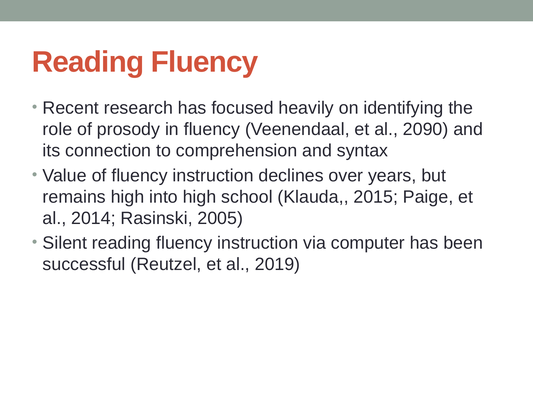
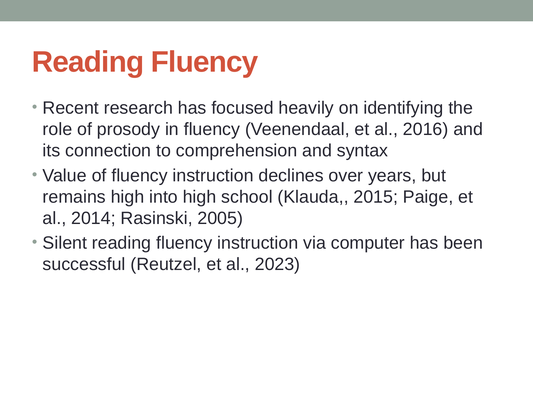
2090: 2090 -> 2016 (426, 129)
2019: 2019 -> 2023 (278, 264)
